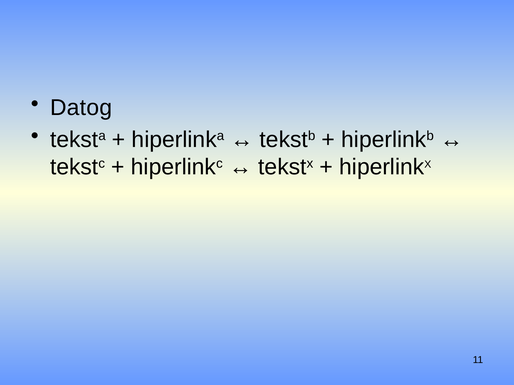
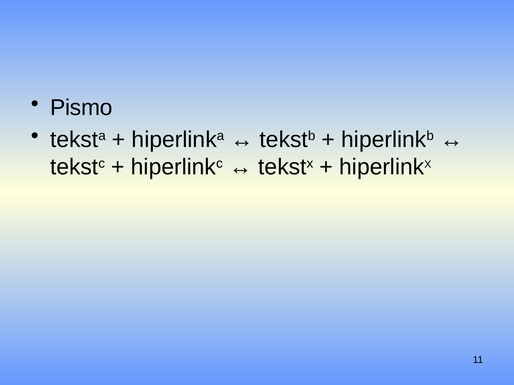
Datog: Datog -> Pismo (81, 108)
